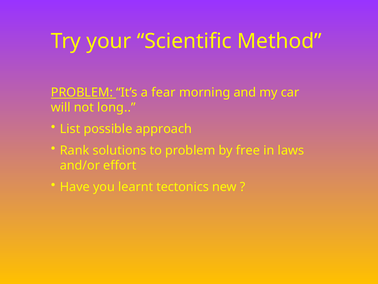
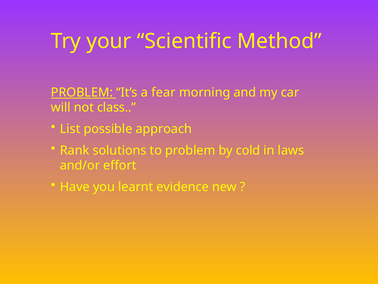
long: long -> class (116, 107)
free: free -> cold (248, 150)
tectonics: tectonics -> evidence (183, 187)
